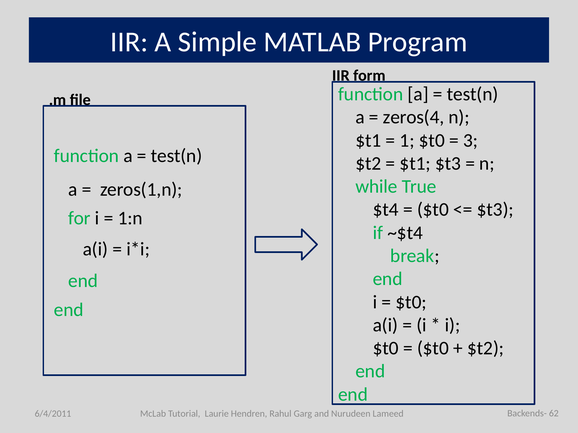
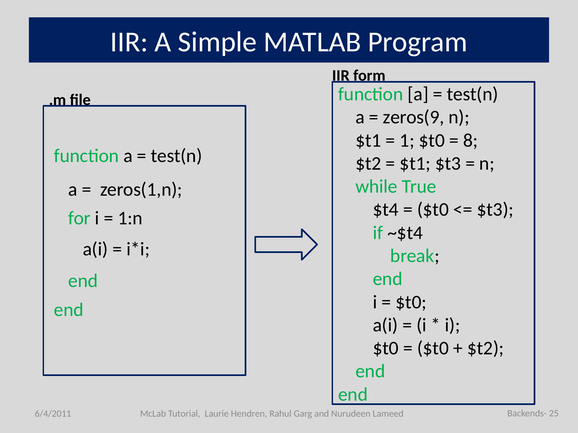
zeros(4: zeros(4 -> zeros(9 (414, 117)
3: 3 -> 8 (471, 141)
62: 62 -> 25 (554, 414)
